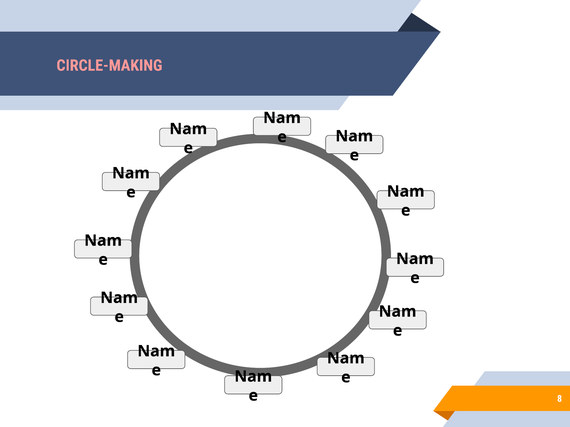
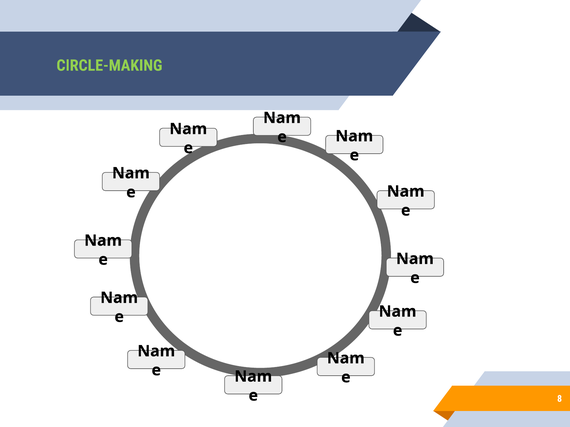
CIRCLE-MAKING colour: pink -> light green (109, 66)
